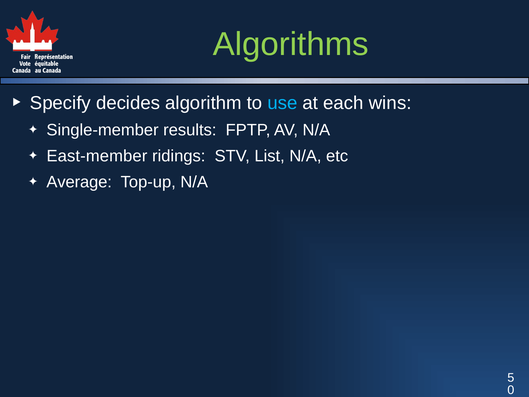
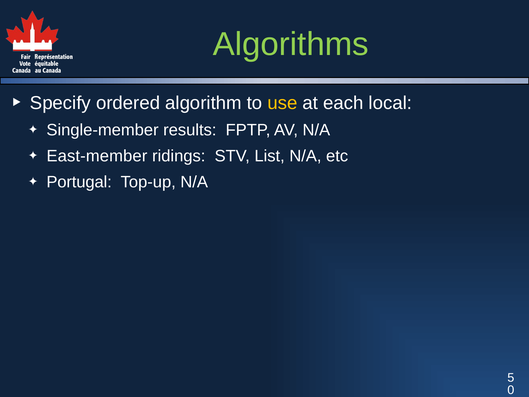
decides: decides -> ordered (128, 103)
use colour: light blue -> yellow (282, 103)
wins: wins -> local (390, 103)
Average: Average -> Portugal (79, 182)
